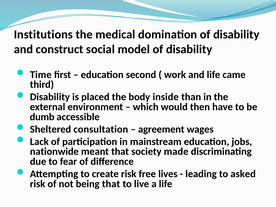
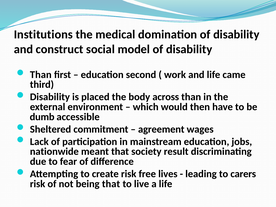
Time: Time -> Than (41, 75)
inside: inside -> across (166, 97)
consultation: consultation -> commitment (101, 129)
made: made -> result (176, 152)
asked: asked -> carers (243, 174)
